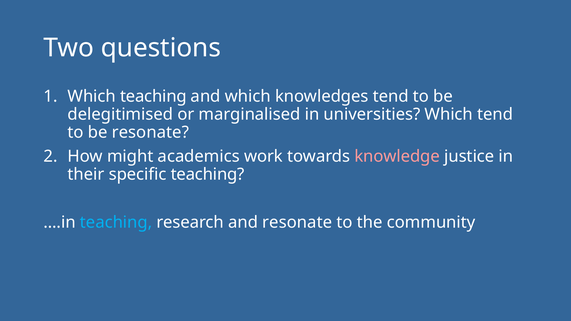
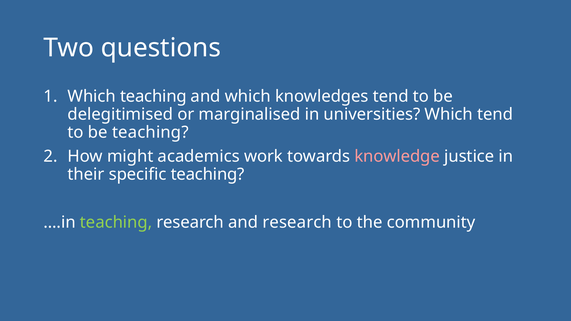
be resonate: resonate -> teaching (150, 133)
teaching colour: light blue -> light green (116, 222)
and resonate: resonate -> research (297, 222)
